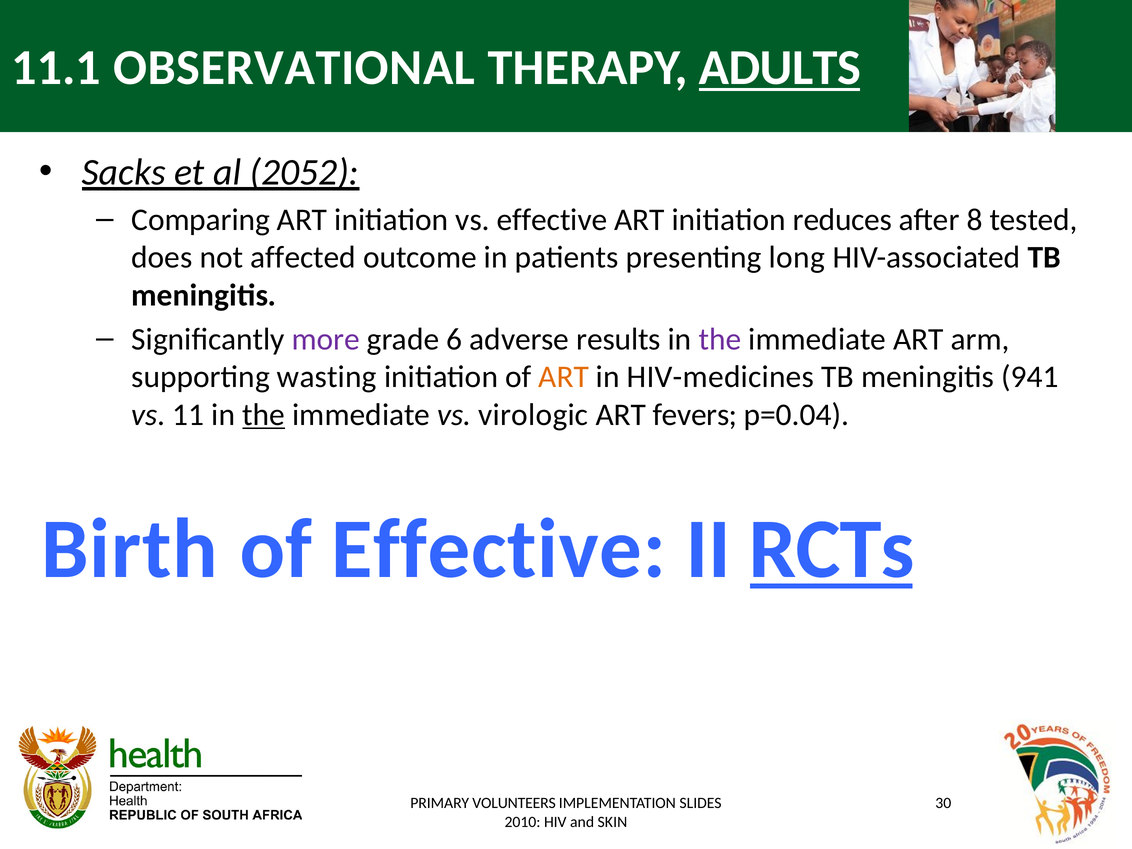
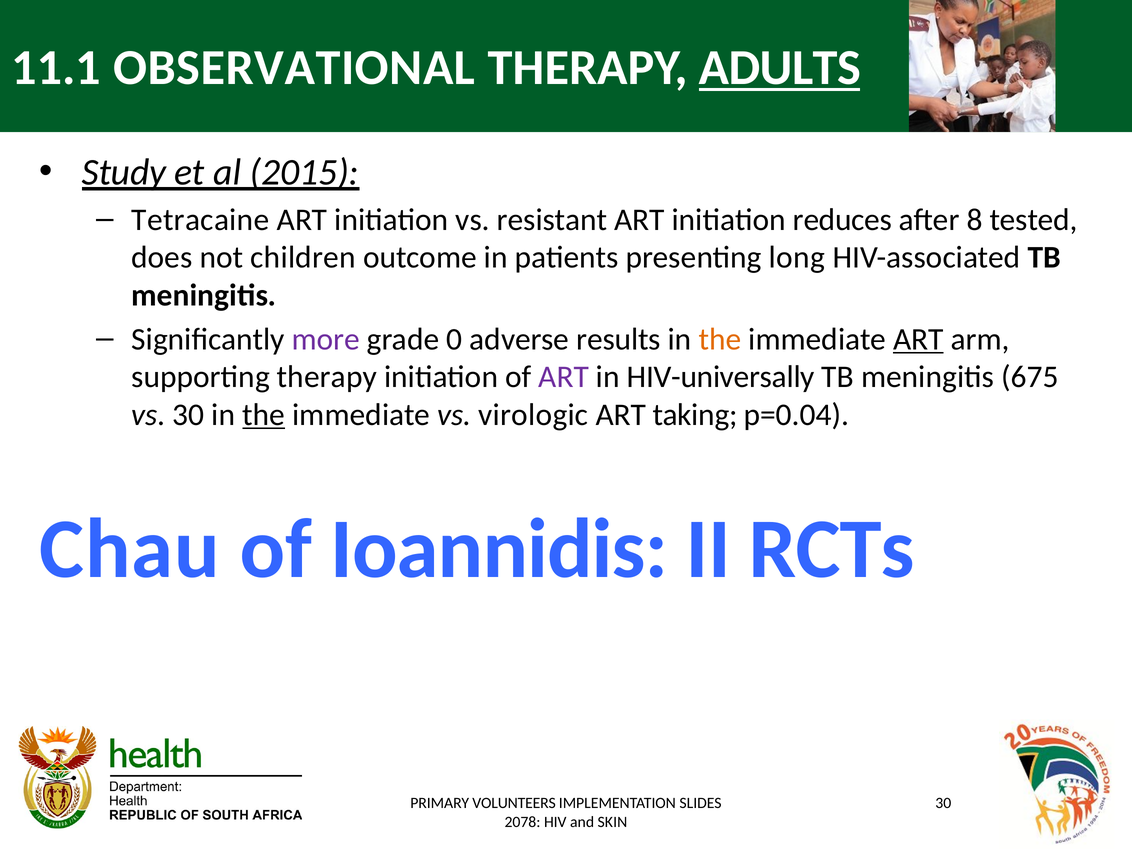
Sacks: Sacks -> Study (124, 172)
2052: 2052 -> 2015 (304, 172)
Comparing: Comparing -> Tetracaine (200, 220)
vs effective: effective -> resistant (552, 220)
affected: affected -> children (303, 257)
6: 6 -> 0 (454, 339)
the colour: purple -> orange (720, 339)
ART underline: none -> present (918, 339)
supporting wasting: wasting -> therapy (327, 377)
ART colour: orange -> purple (564, 377)
HIV-medicines: HIV-medicines -> HIV-universally (721, 377)
941: 941 -> 675 (1030, 377)
vs 11: 11 -> 30 (188, 415)
fevers: fevers -> taking (695, 415)
Birth: Birth -> Chau (130, 549)
of Effective: Effective -> Ioannidis (499, 549)
RCTs underline: present -> none (832, 549)
2010: 2010 -> 2078 (523, 822)
